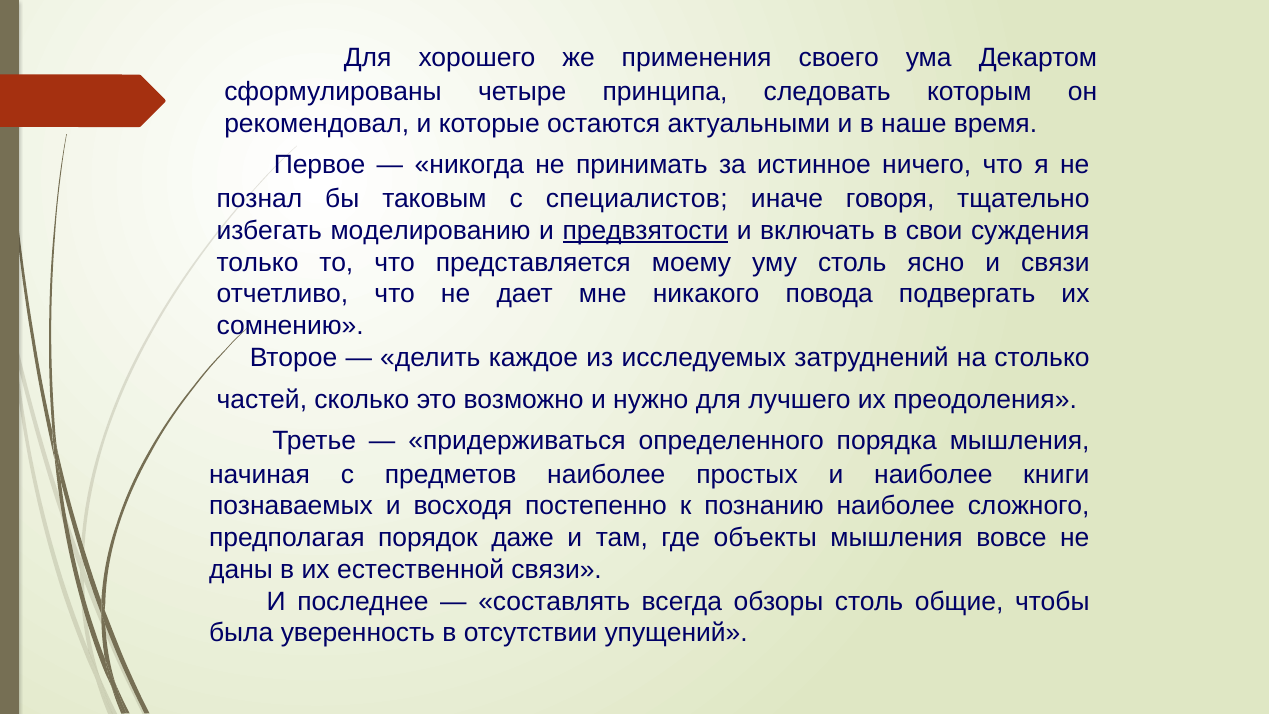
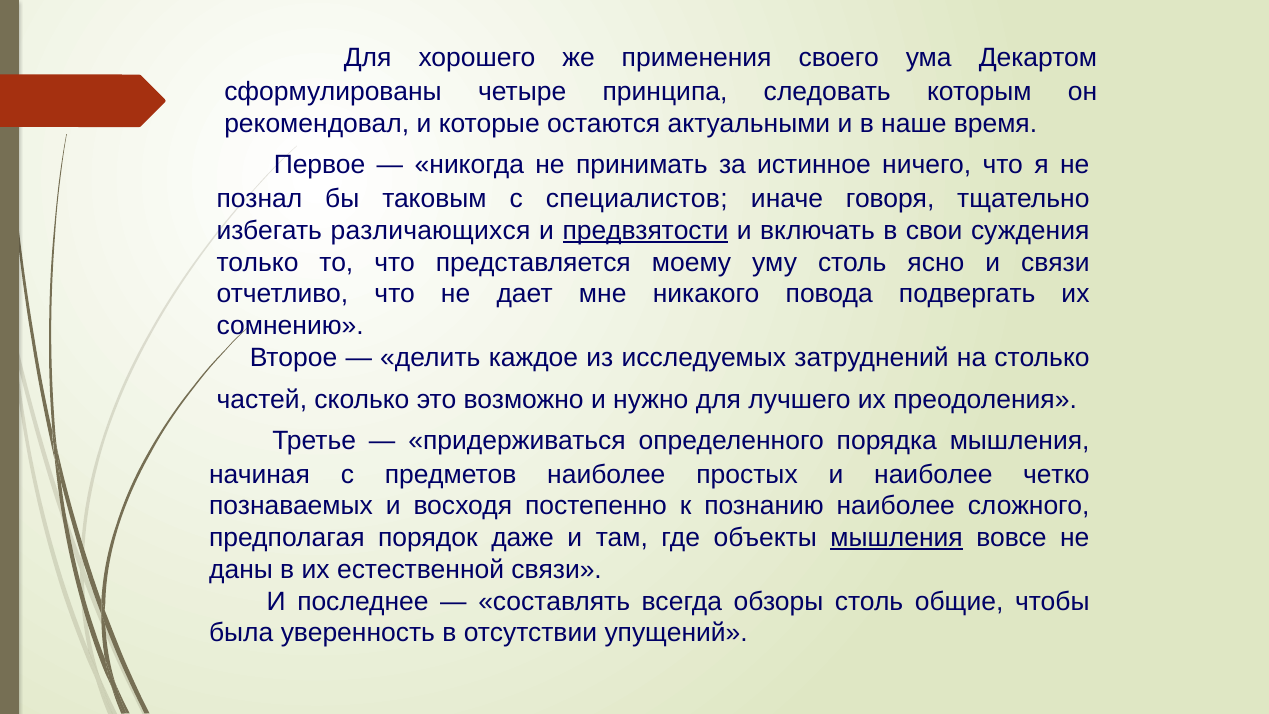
моделированию: моделированию -> различающихся (430, 231)
книги: книги -> четко (1056, 474)
мышления underline: none -> present (897, 538)
